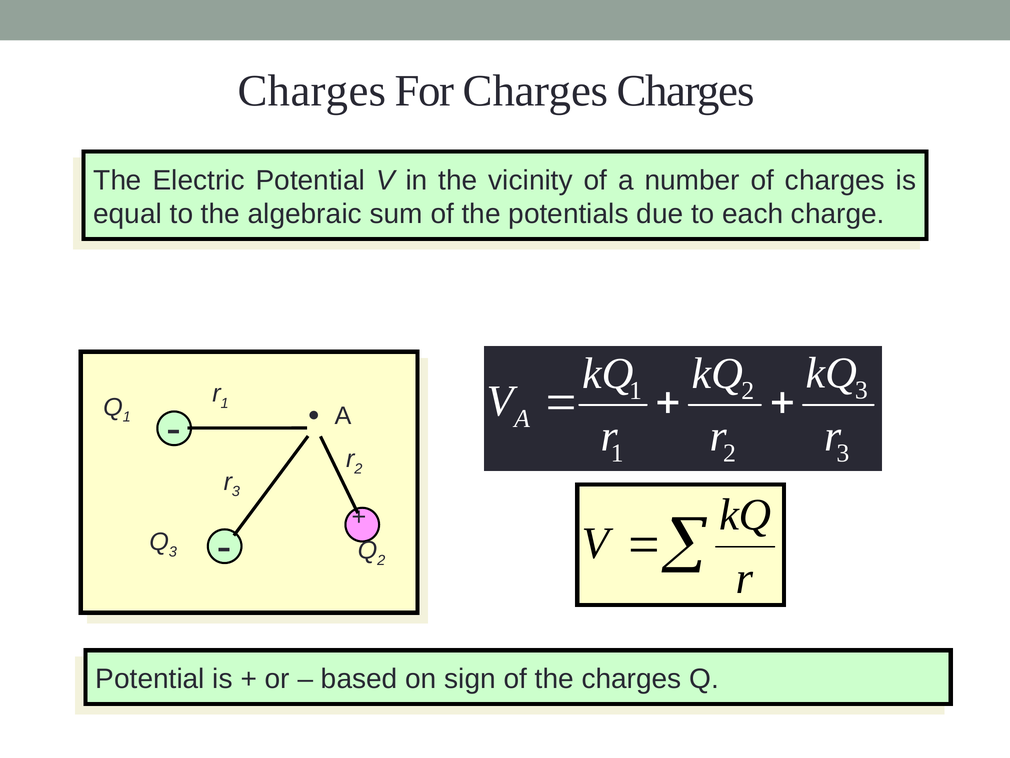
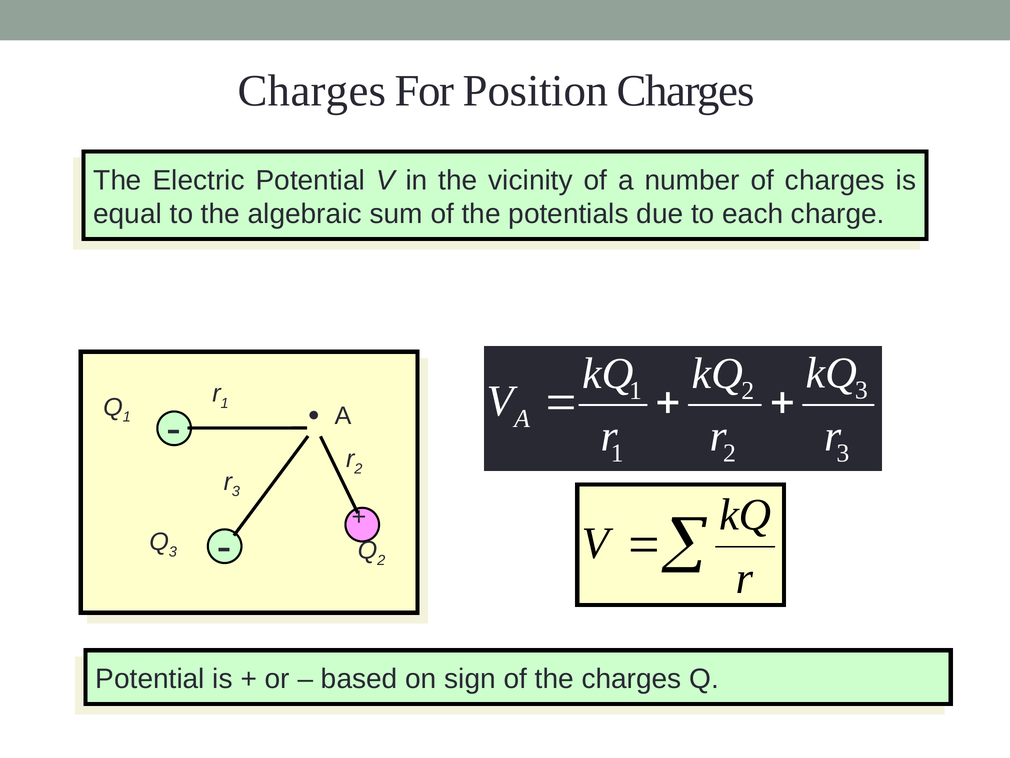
For Charges: Charges -> Position (536, 91)
